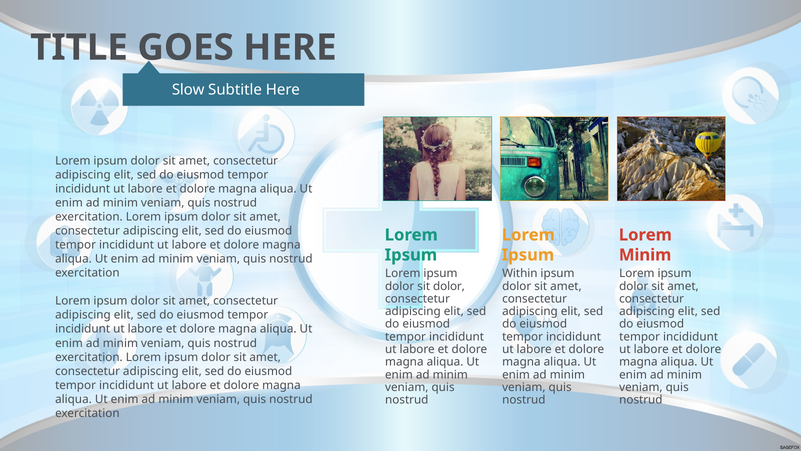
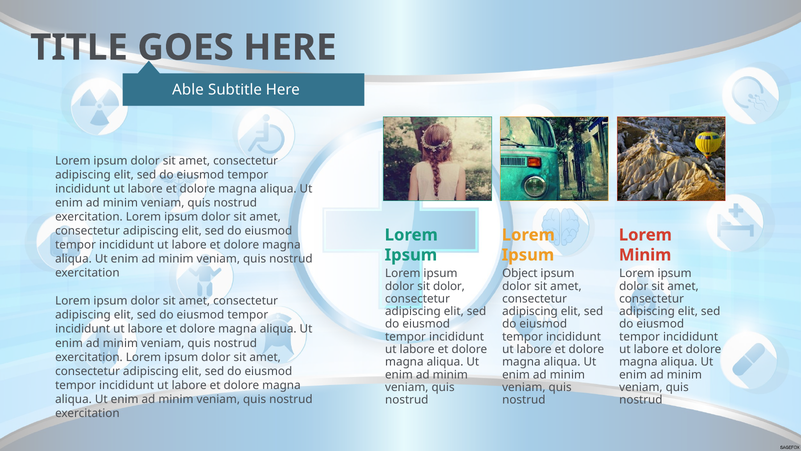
Slow: Slow -> Able (188, 90)
Within: Within -> Object (520, 273)
